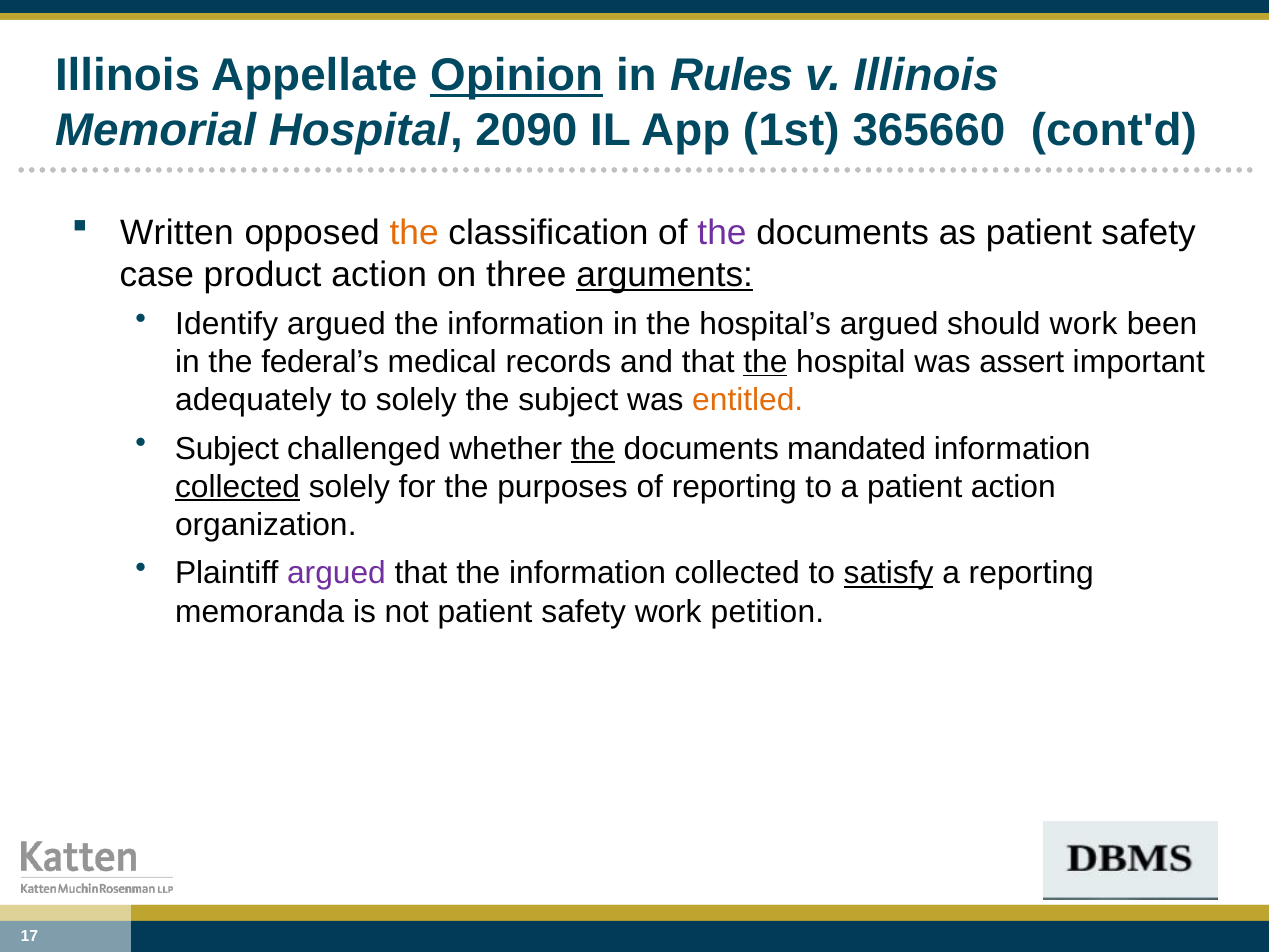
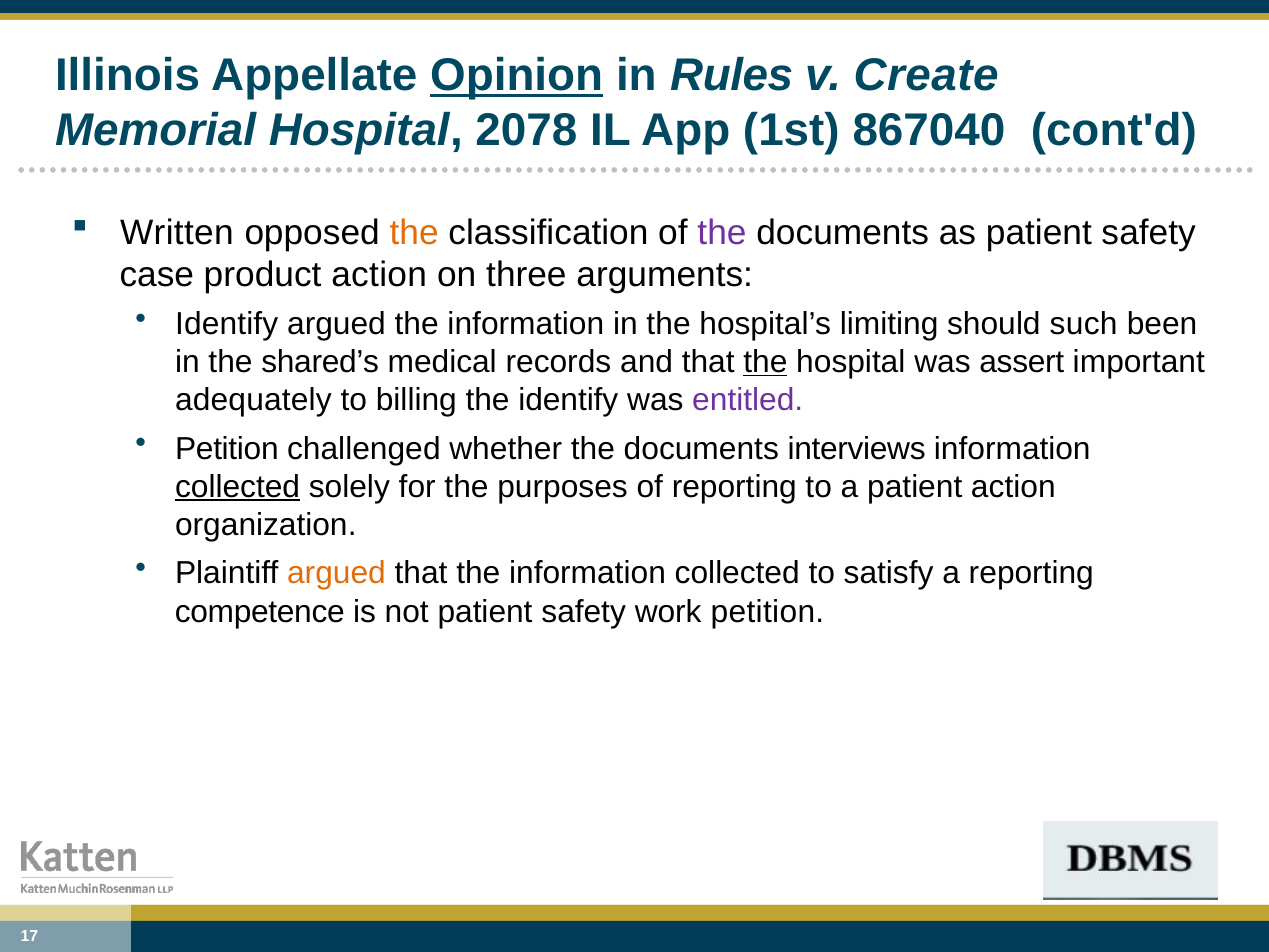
v Illinois: Illinois -> Create (926, 76)
2090: 2090 -> 2078 (526, 131)
365660: 365660 -> 867040 (929, 131)
arguments underline: present -> none (665, 275)
hospital’s argued: argued -> limiting (889, 324)
should work: work -> such (1084, 324)
federal’s: federal’s -> shared’s (320, 362)
to solely: solely -> billing (416, 400)
the subject: subject -> identify (568, 400)
entitled colour: orange -> purple (748, 400)
Subject: Subject -> Petition (227, 449)
the underline: present -> none (593, 449)
mandated: mandated -> interviews (857, 449)
argued colour: purple -> orange (336, 573)
satisfy underline: present -> none (889, 573)
memoranda: memoranda -> competence (260, 611)
